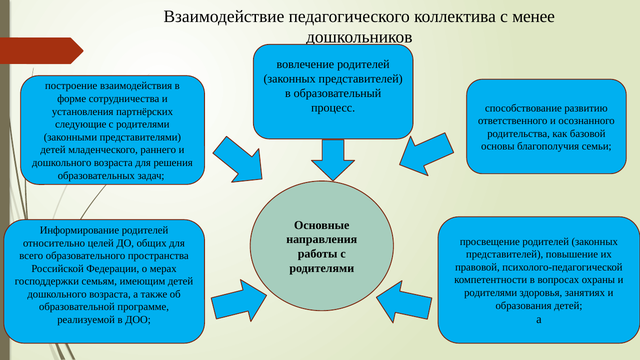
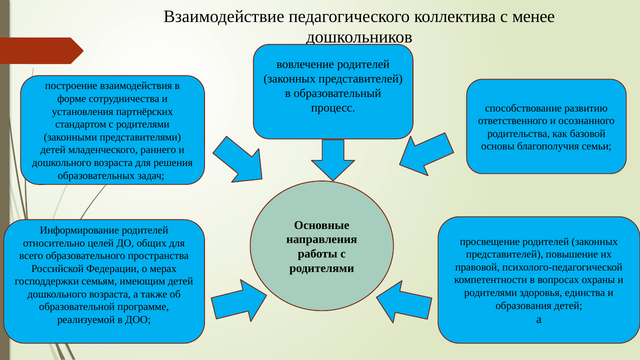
следующие: следующие -> стандартом (81, 124)
занятиях: занятиях -> единства (585, 293)
